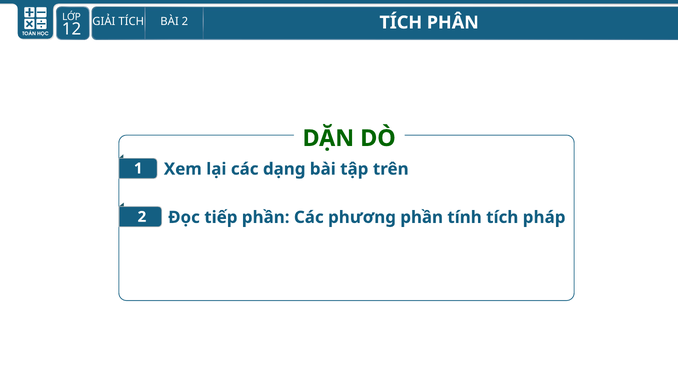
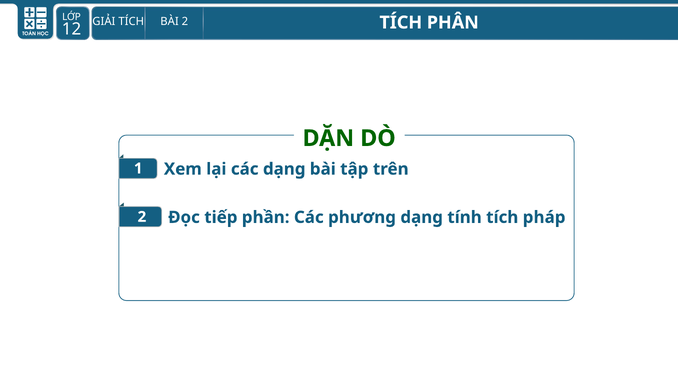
phương phần: phần -> dạng (422, 217)
